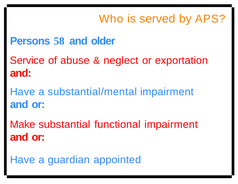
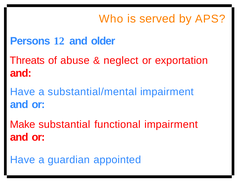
58: 58 -> 12 (59, 41)
Service: Service -> Threats (27, 60)
